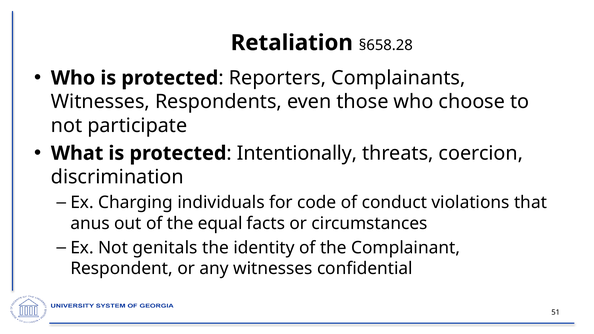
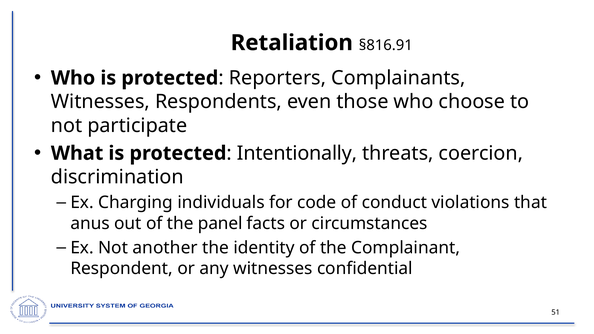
§658.28: §658.28 -> §816.91 (386, 45)
equal: equal -> panel (220, 223)
genitals: genitals -> another (165, 248)
